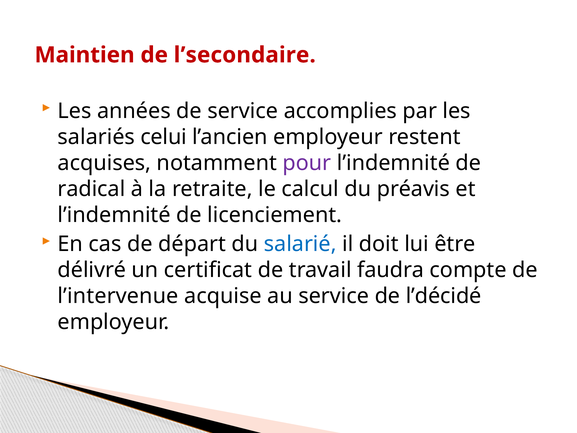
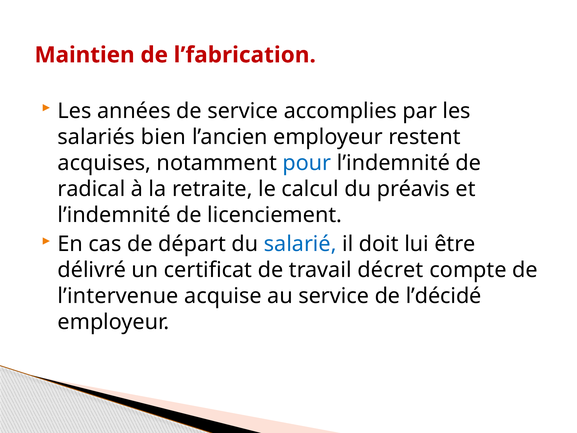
l’secondaire: l’secondaire -> l’fabrication (245, 55)
celui: celui -> bien (163, 137)
pour colour: purple -> blue (307, 163)
faudra: faudra -> décret (390, 270)
